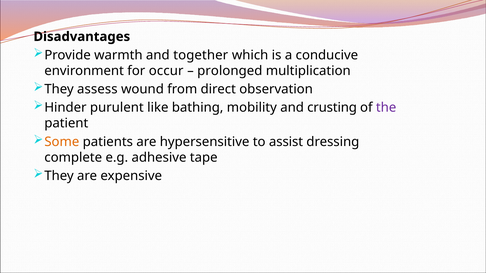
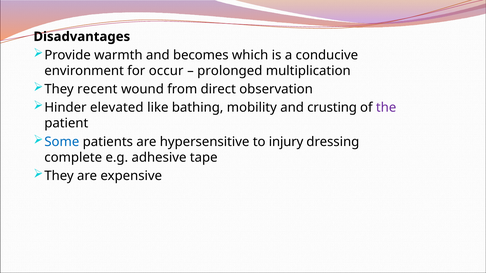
together: together -> becomes (201, 55)
assess: assess -> recent (97, 89)
purulent: purulent -> elevated (117, 108)
Some colour: orange -> blue (62, 142)
assist: assist -> injury (286, 142)
